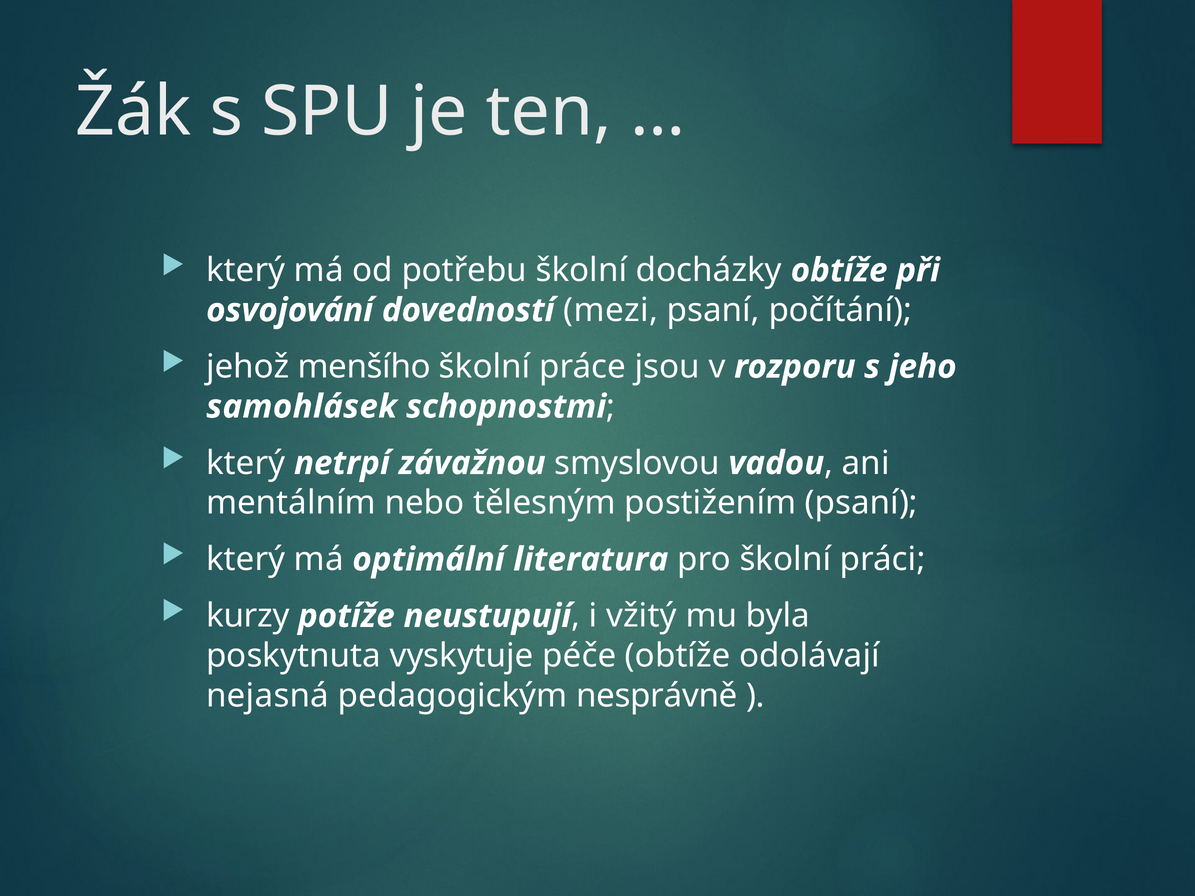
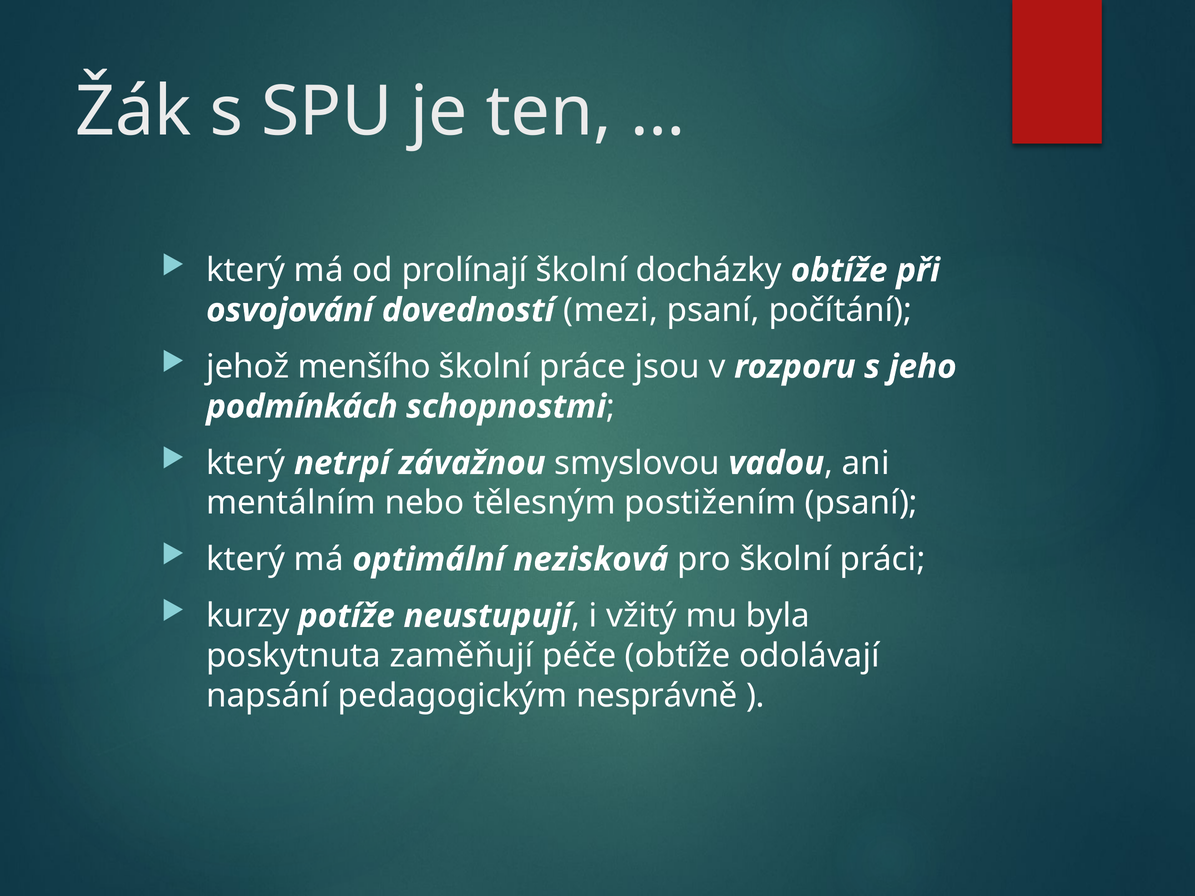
potřebu: potřebu -> prolínají (464, 270)
samohlásek: samohlásek -> podmínkách (302, 407)
literatura: literatura -> nezisková (591, 560)
vyskytuje: vyskytuje -> zaměňují (462, 656)
nejasná: nejasná -> napsání (268, 696)
